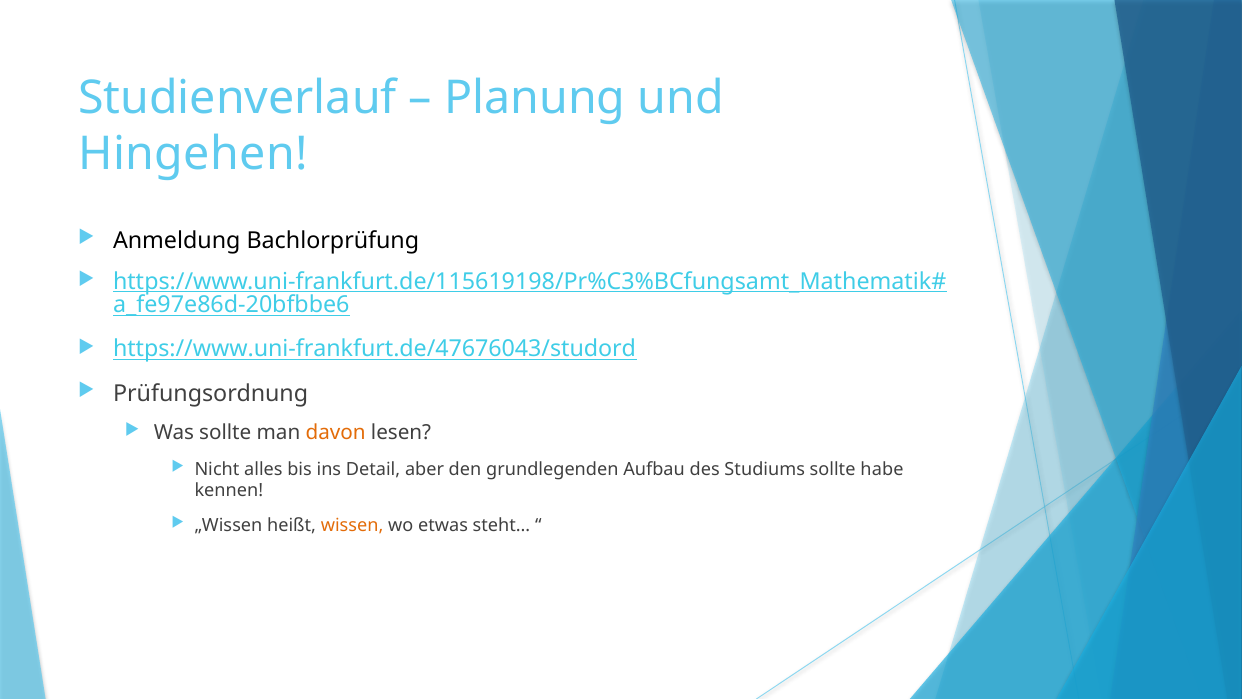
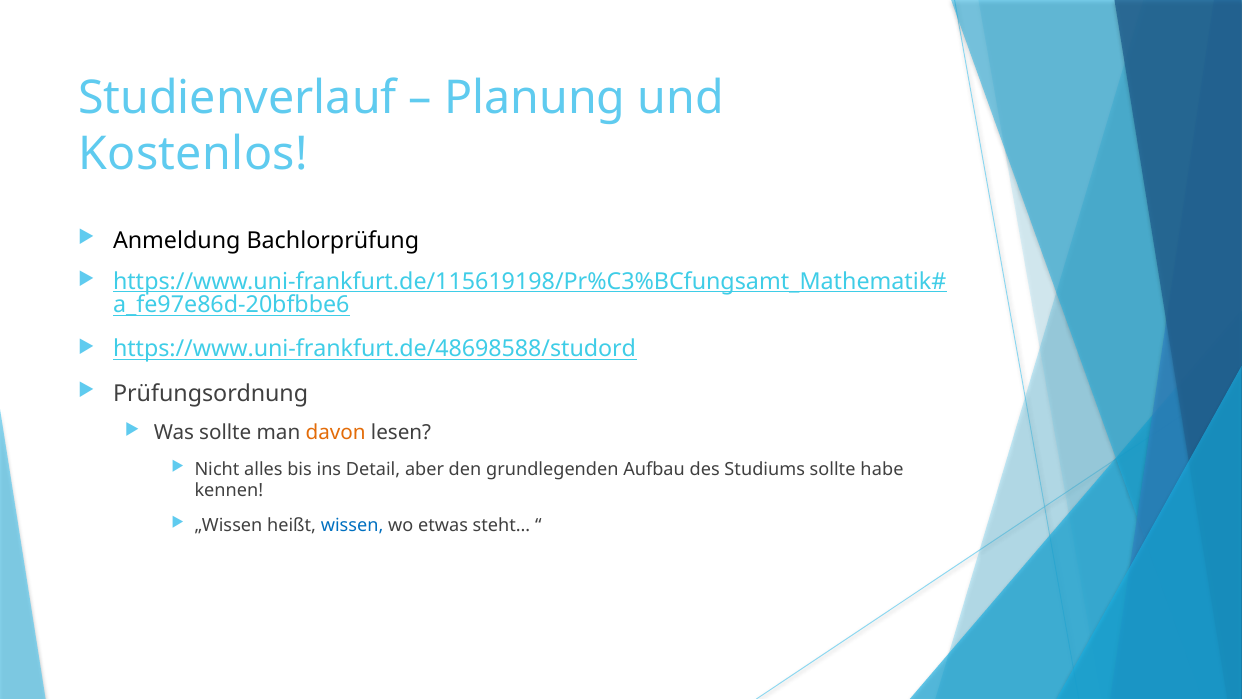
Hingehen: Hingehen -> Kostenlos (193, 154)
https://www.uni-frankfurt.de/47676043/studord: https://www.uni-frankfurt.de/47676043/studord -> https://www.uni-frankfurt.de/48698588/studord (375, 349)
wissen colour: orange -> blue (352, 525)
